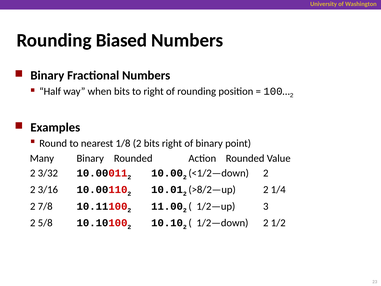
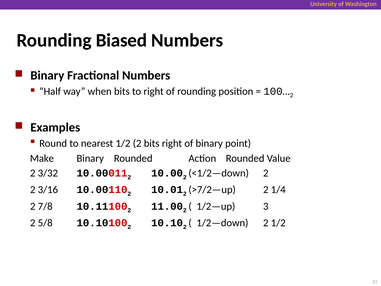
nearest 1/8: 1/8 -> 1/2 (123, 143)
Many: Many -> Make (42, 158)
>8/2—up: >8/2—up -> >7/2—up (212, 190)
